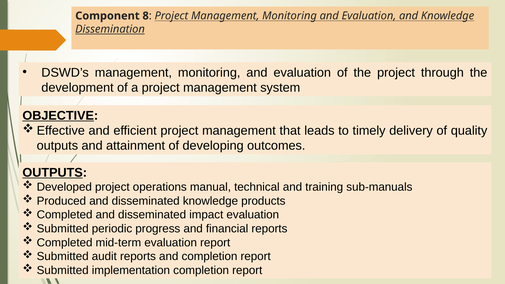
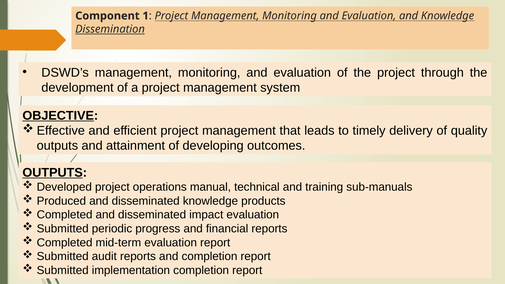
8: 8 -> 1 (146, 16)
